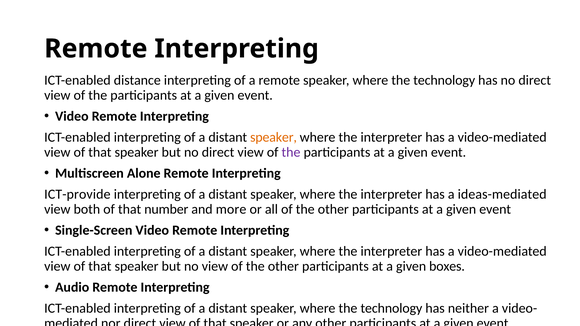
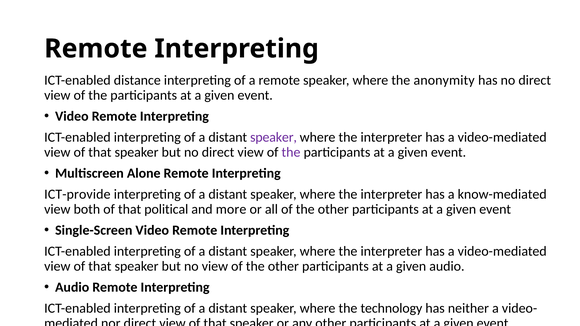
technology: technology -> anonymity (444, 80)
speaker colour: orange -> purple (274, 137)
ideas-mediated: ideas-mediated -> know-mediated (502, 194)
number: number -> political (166, 209)
given boxes: boxes -> audio (447, 267)
